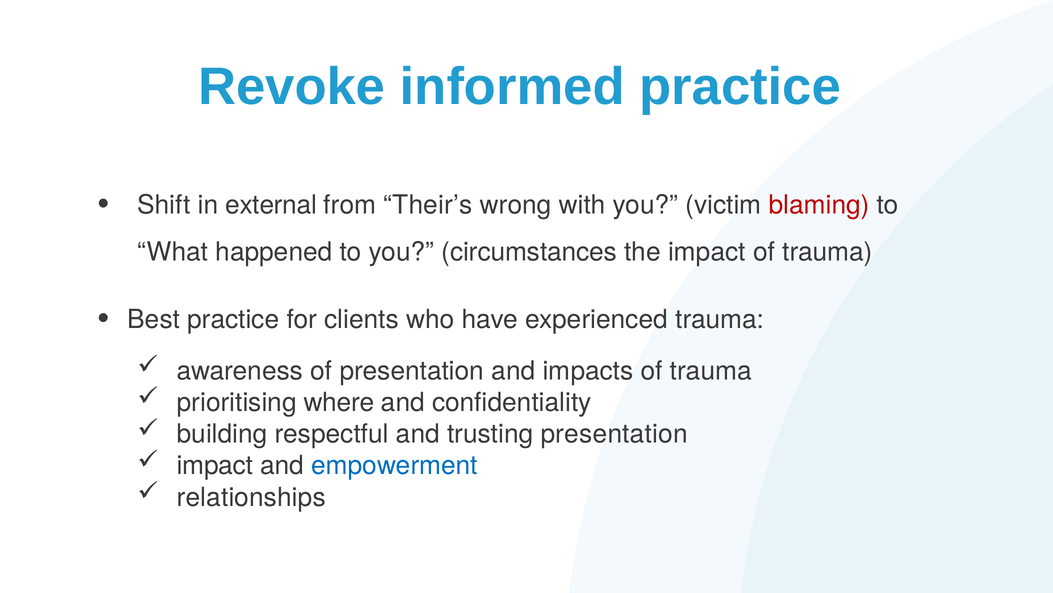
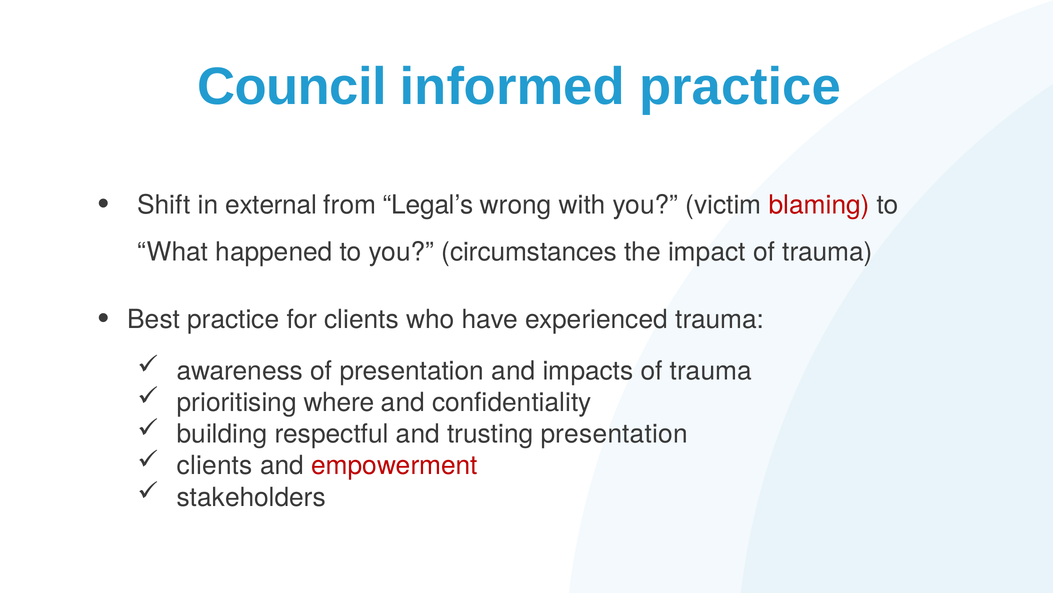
Revoke: Revoke -> Council (292, 87)
Their’s: Their’s -> Legal’s (428, 205)
impact: impact -> clients (215, 465)
empowerment colour: blue -> red (395, 465)
relationships: relationships -> stakeholders (251, 497)
